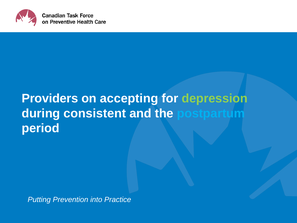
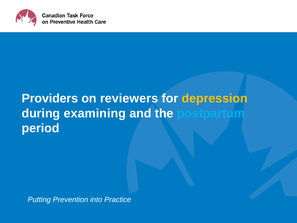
accepting: accepting -> reviewers (129, 98)
depression colour: light green -> yellow (215, 98)
consistent: consistent -> examining (95, 113)
